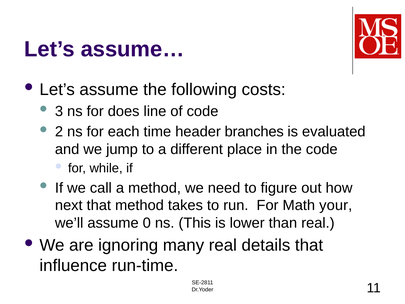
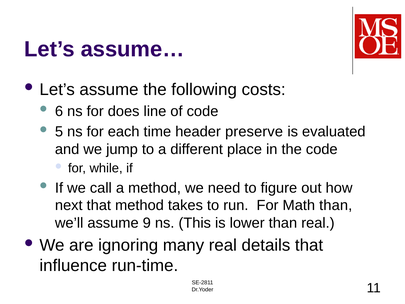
3: 3 -> 6 (59, 111)
2: 2 -> 5 (59, 132)
branches: branches -> preserve (254, 132)
Math your: your -> than (336, 205)
0: 0 -> 9 (147, 223)
